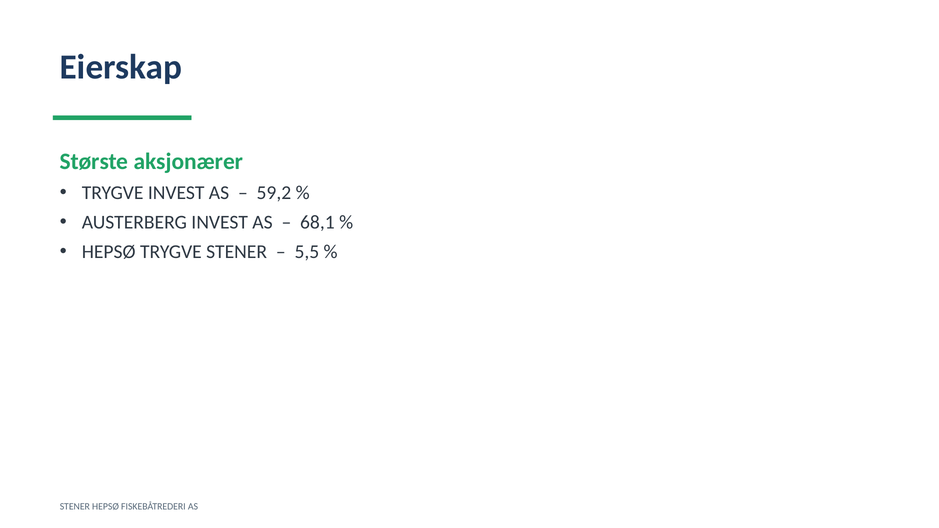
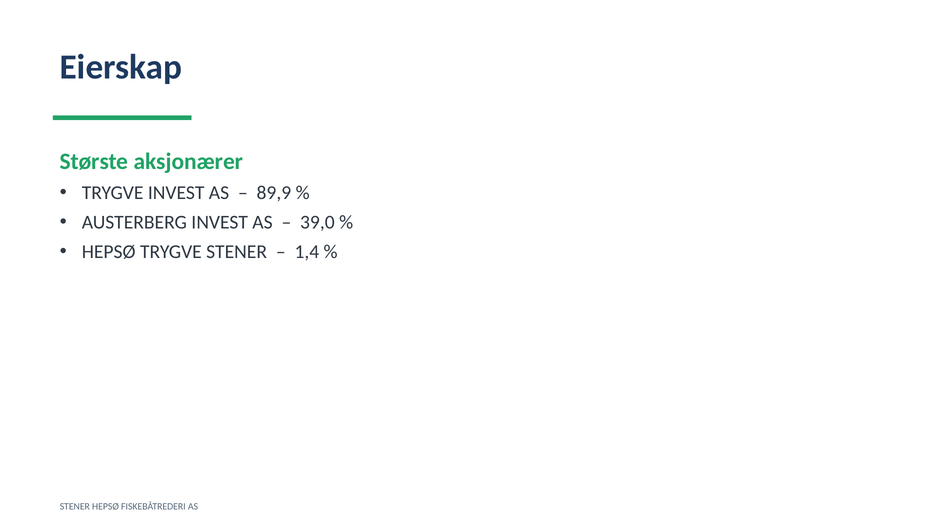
59,2: 59,2 -> 89,9 (274, 193)
68,1: 68,1 -> 39,0 (317, 222)
5,5: 5,5 -> 1,4 (307, 252)
